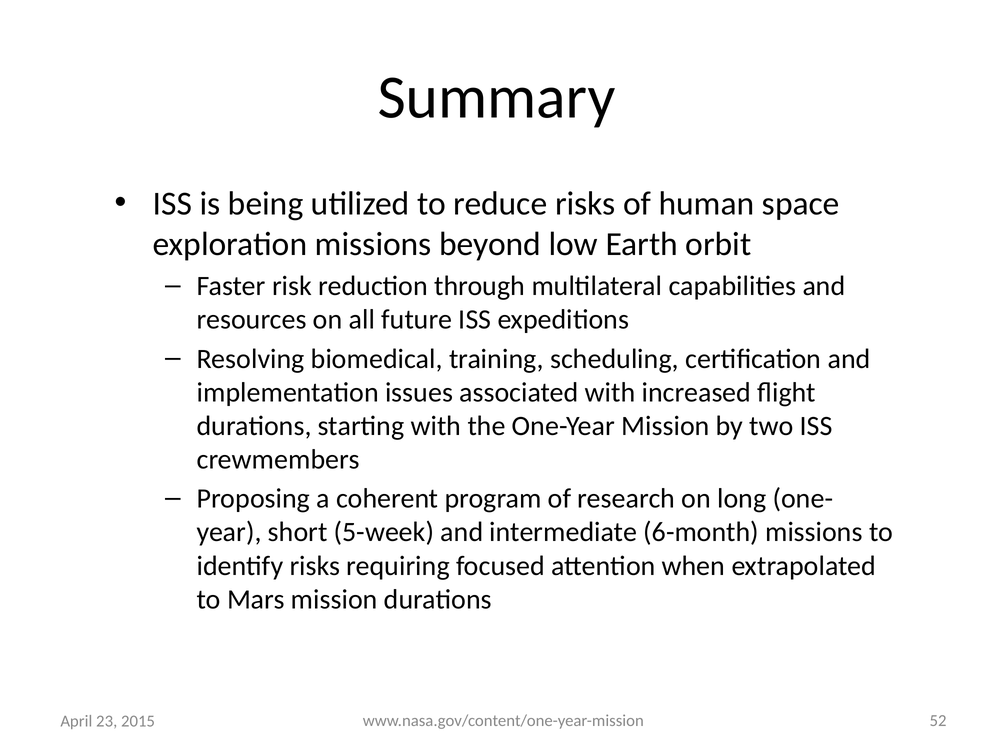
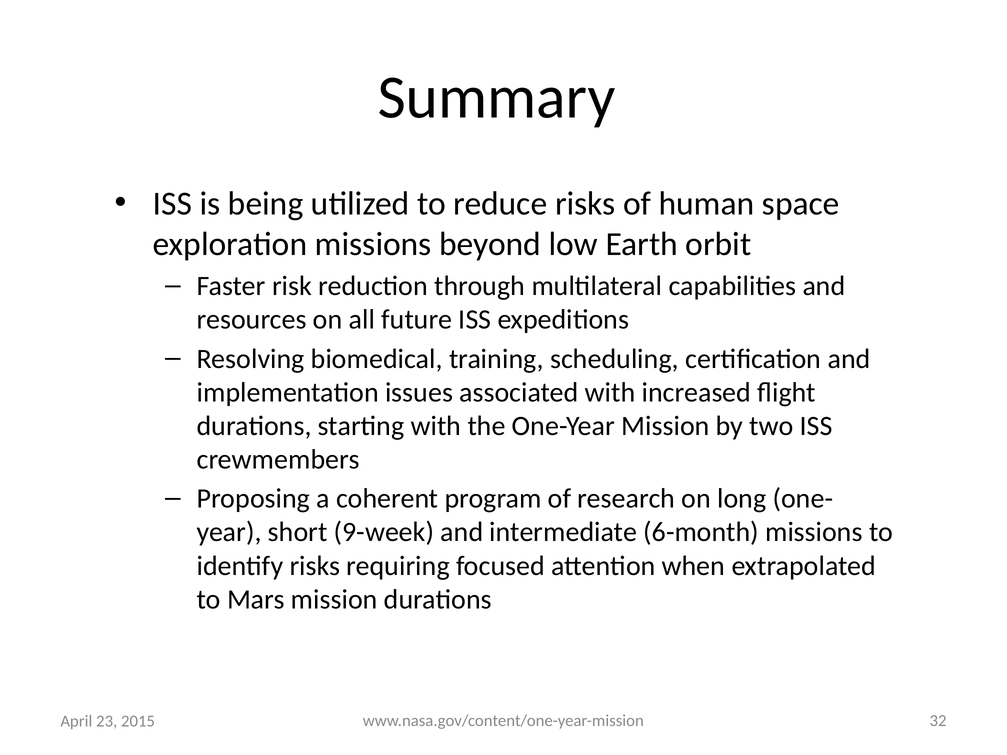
5-week: 5-week -> 9-week (384, 532)
52: 52 -> 32 (938, 721)
